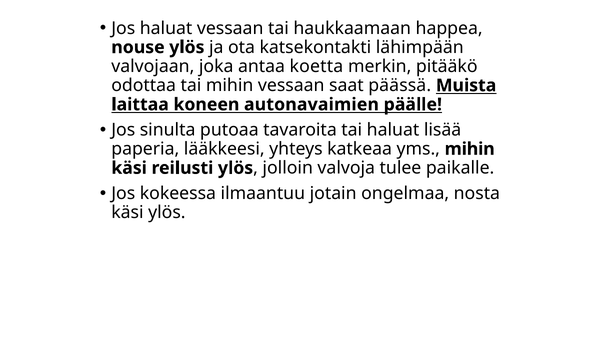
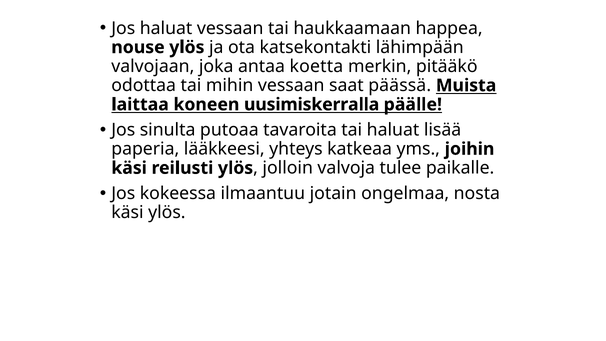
autonavaimien: autonavaimien -> uusimiskerralla (312, 104)
yms mihin: mihin -> joihin (470, 149)
